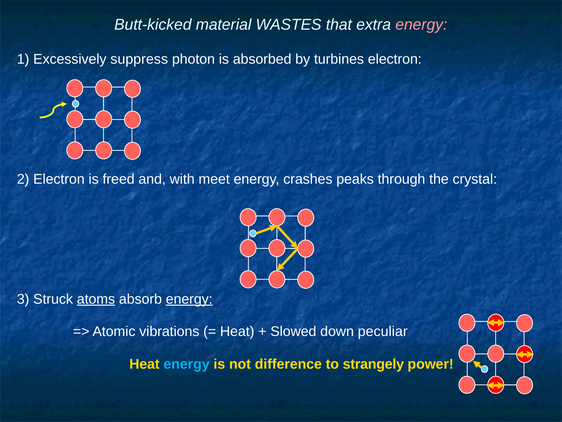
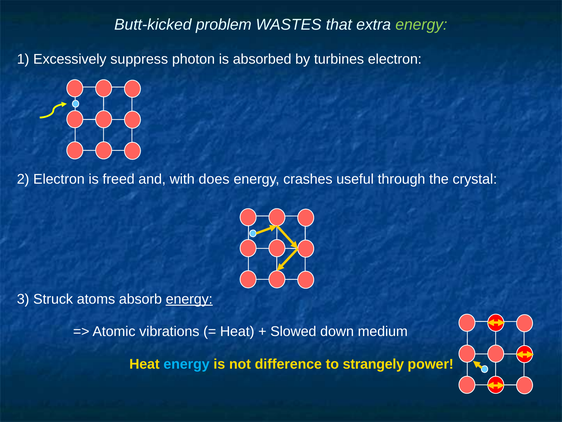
material: material -> problem (224, 24)
energy colour: pink -> light green (421, 24)
meet: meet -> does (214, 179)
peaks: peaks -> useful (355, 179)
atoms underline: present -> none (96, 299)
peculiar: peculiar -> medium (383, 331)
